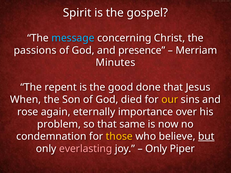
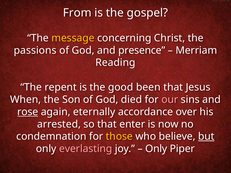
Spirit: Spirit -> From (77, 13)
message colour: light blue -> yellow (73, 38)
Minutes: Minutes -> Reading (115, 63)
done: done -> been (148, 87)
our colour: yellow -> pink (170, 100)
rose underline: none -> present (28, 112)
importance: importance -> accordance (146, 112)
problem: problem -> arrested (59, 124)
same: same -> enter (132, 124)
